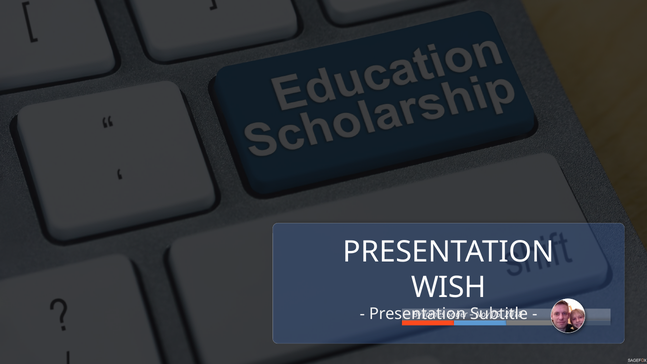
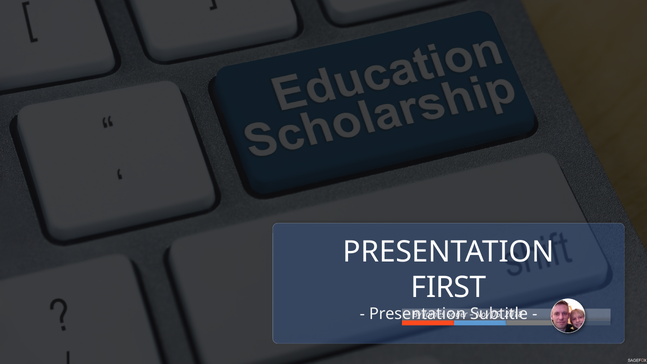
WISH: WISH -> FIRST (449, 288)
